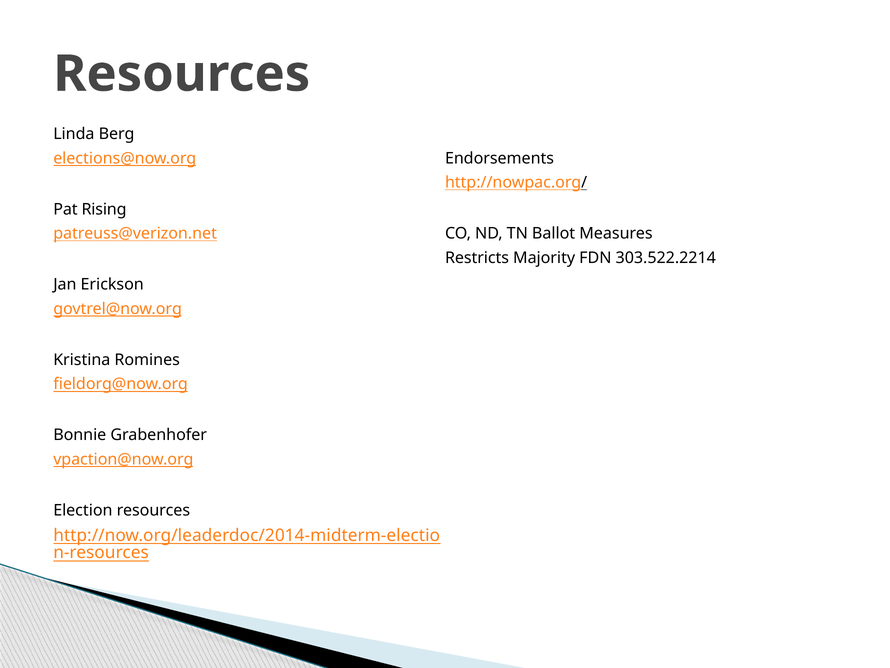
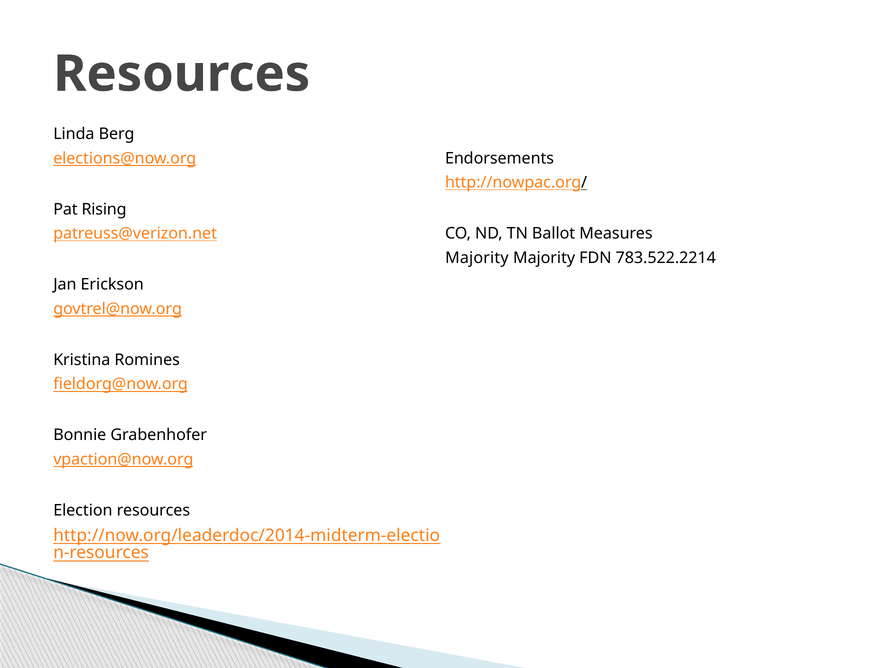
Restricts: Restricts -> Majority (477, 258)
303.522.2214: 303.522.2214 -> 783.522.2214 (666, 258)
